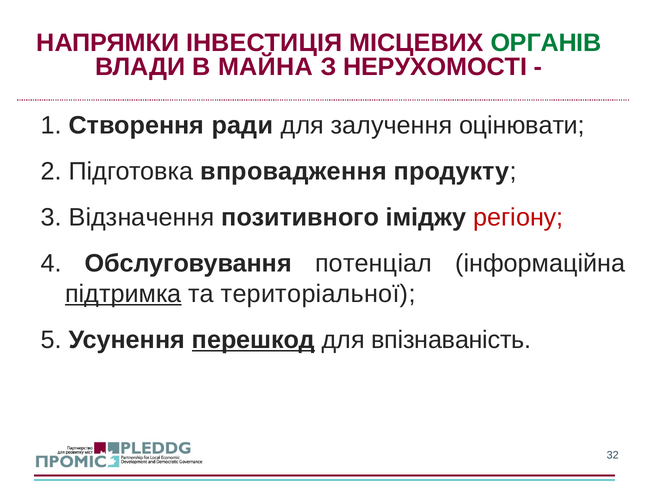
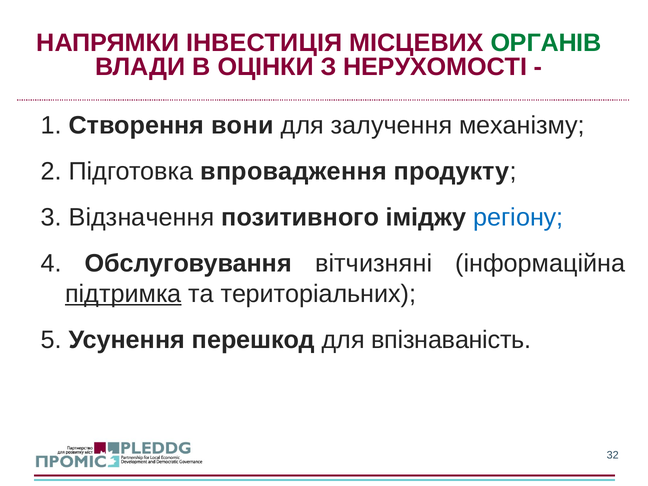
МАЙНА: МАЙНА -> ОЦІНКИ (266, 67)
ради: ради -> вони (242, 125)
оцінювати: оцінювати -> механізму (522, 125)
регіону colour: red -> blue (518, 217)
потенціал: потенціал -> вітчизняні (374, 264)
територіальної: територіальної -> територіальних (318, 294)
перешкод underline: present -> none (253, 340)
